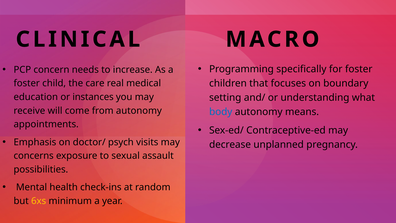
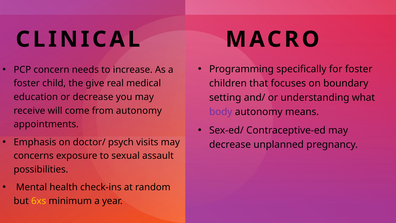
care: care -> give (95, 83)
or instances: instances -> decrease (93, 97)
body colour: blue -> purple (221, 112)
